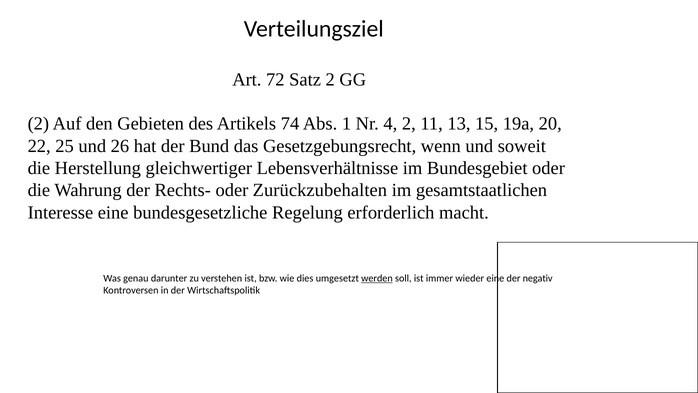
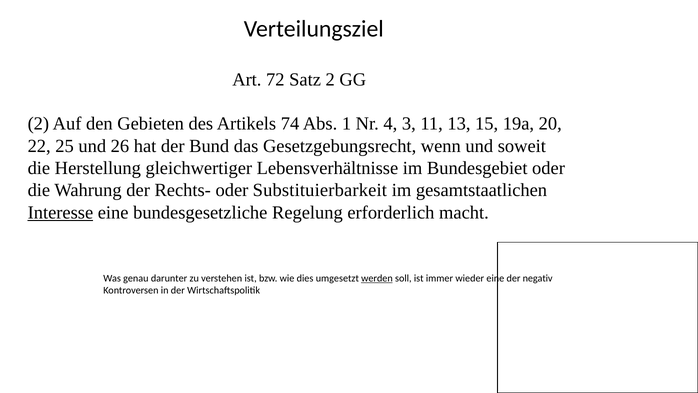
4 2: 2 -> 3 (409, 124)
Zurückzubehalten: Zurückzubehalten -> Substituierbarkeit (320, 190)
Interesse underline: none -> present (60, 212)
